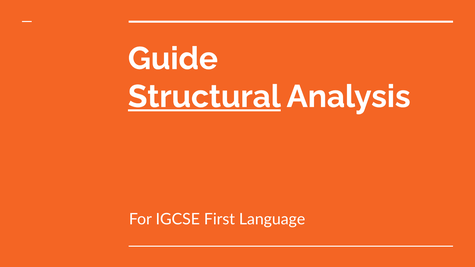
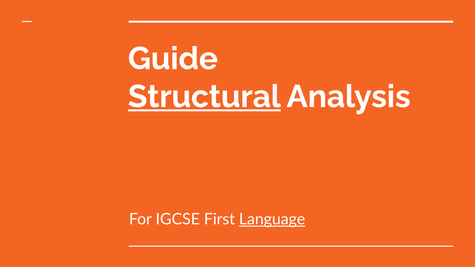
Language underline: none -> present (272, 220)
